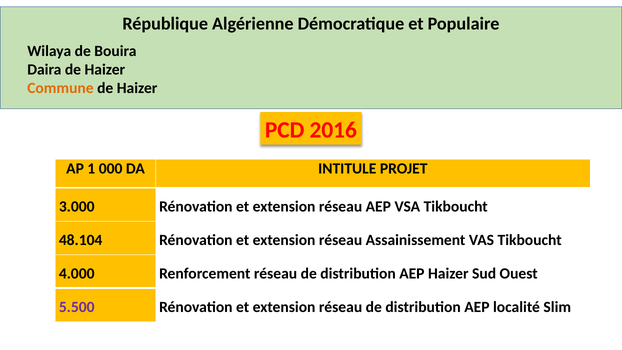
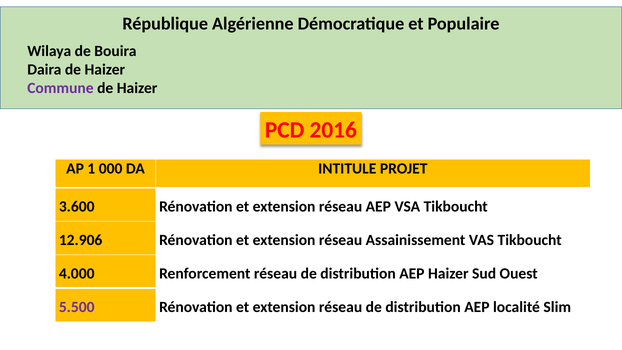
Commune colour: orange -> purple (60, 88)
3.000: 3.000 -> 3.600 (77, 207)
48.104: 48.104 -> 12.906 (81, 240)
